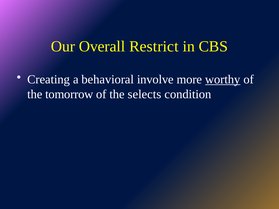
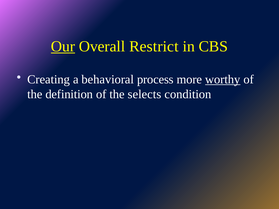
Our underline: none -> present (63, 46)
involve: involve -> process (155, 79)
tomorrow: tomorrow -> definition (69, 94)
